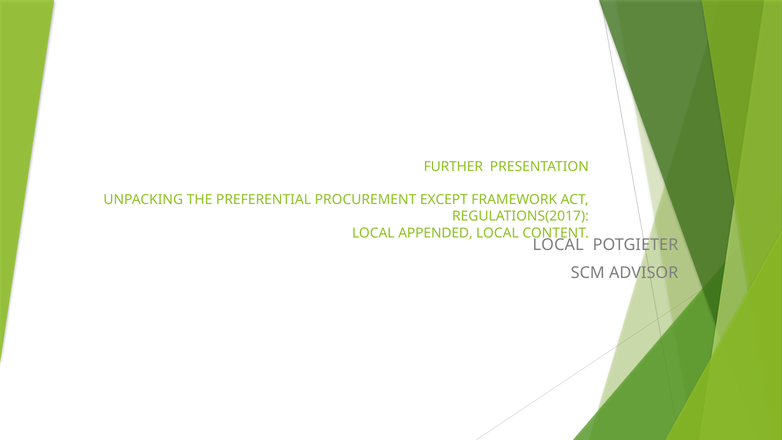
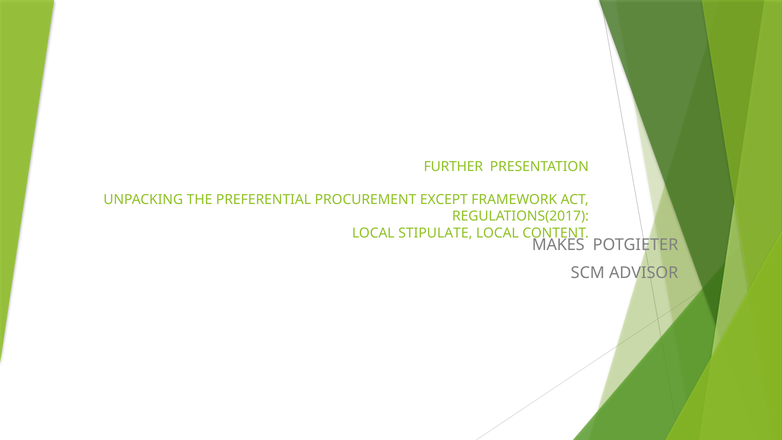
APPENDED: APPENDED -> STIPULATE (435, 233)
LOCAL: LOCAL -> MAKES (558, 245)
